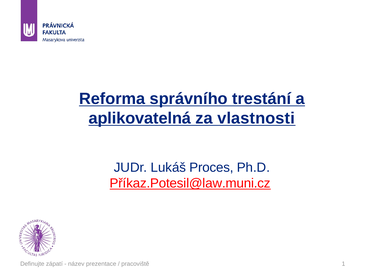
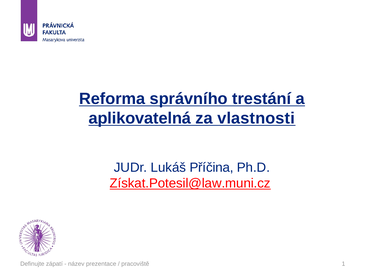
Proces: Proces -> Příčina (211, 168)
Příkaz.Potesil@law.muni.cz: Příkaz.Potesil@law.muni.cz -> Získat.Potesil@law.muni.cz (190, 184)
